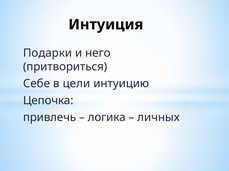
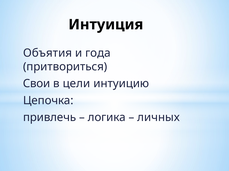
Подарки: Подарки -> Объятия (48, 53)
него: него -> года (98, 53)
Себе: Себе -> Свои (37, 84)
